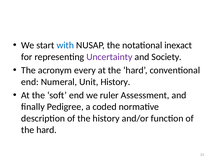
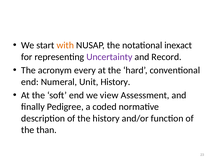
with colour: blue -> orange (65, 46)
Society: Society -> Record (167, 57)
ruler: ruler -> view (109, 96)
hard: hard -> than (47, 130)
